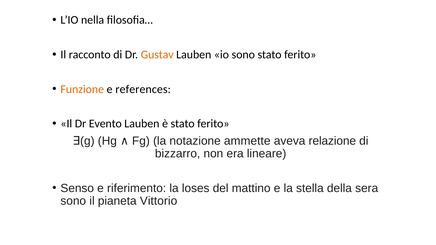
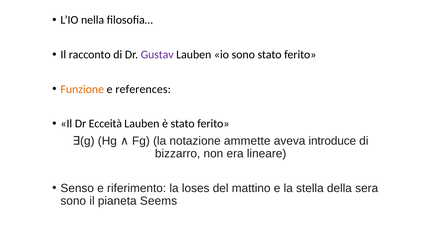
Gustav colour: orange -> purple (157, 55)
Evento: Evento -> Ecceità (105, 124)
relazione: relazione -> introduce (332, 141)
Vittorio: Vittorio -> Seems (159, 201)
